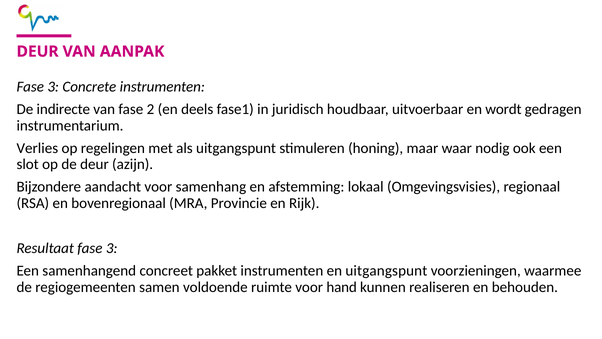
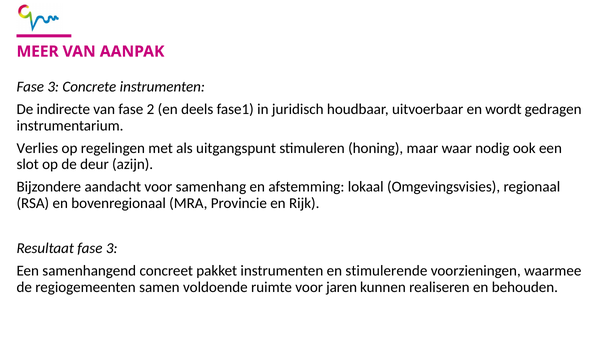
DEUR: DEUR -> MEER (38, 51)
en uitgangspunt: uitgangspunt -> stimulerende (386, 271)
hand: hand -> jaren (342, 287)
